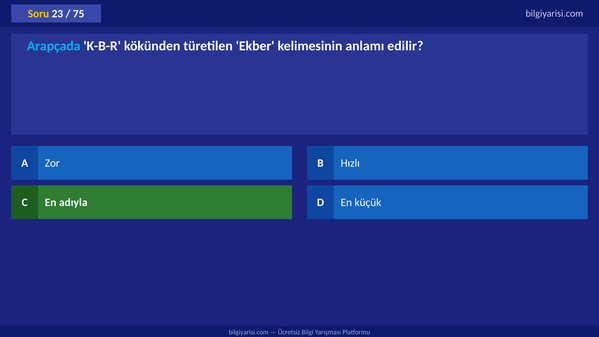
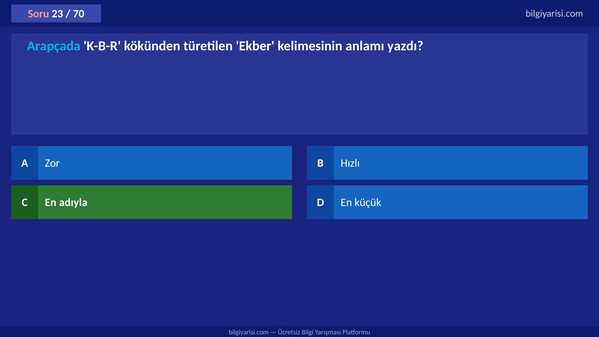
Soru colour: yellow -> pink (39, 14)
75: 75 -> 70 (79, 14)
edilir: edilir -> yazdı (405, 46)
